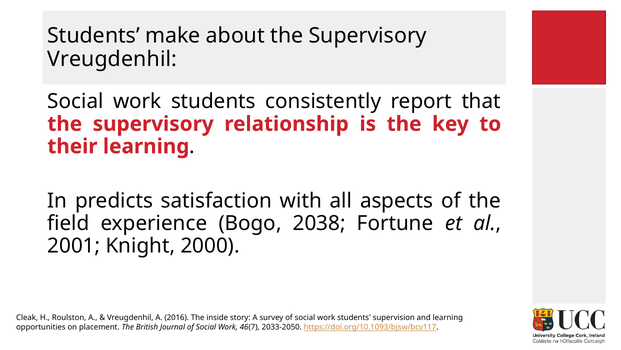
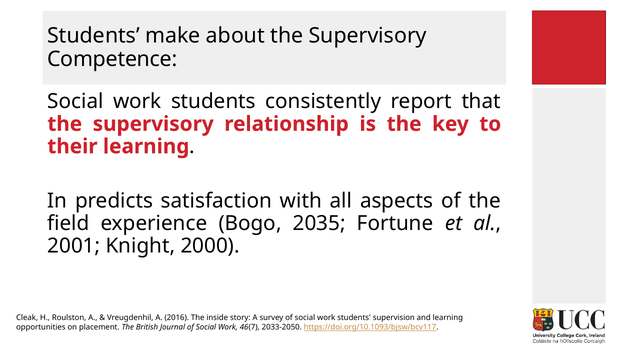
Vreugdenhil: Vreugdenhil -> Competence (112, 59)
2038: 2038 -> 2035 (319, 223)
